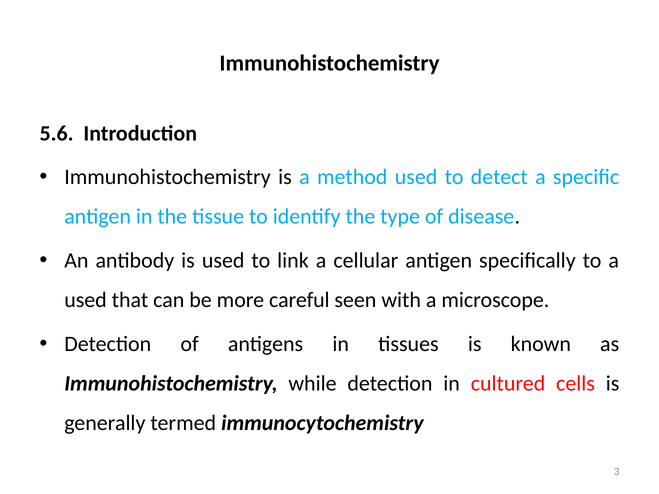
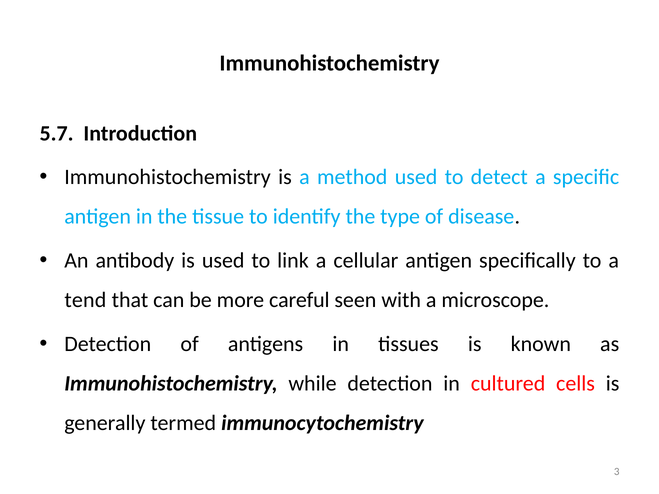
5.6: 5.6 -> 5.7 (57, 133)
used: used -> tend (85, 300)
